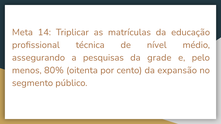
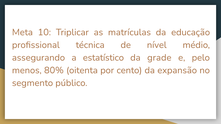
14: 14 -> 10 (44, 32)
pesquisas: pesquisas -> estatístico (103, 58)
